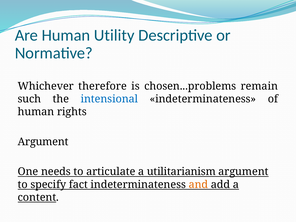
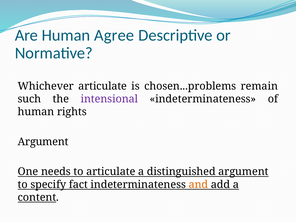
Utility: Utility -> Agree (114, 35)
Whichever therefore: therefore -> articulate (103, 86)
intensional colour: blue -> purple (109, 99)
utilitarianism: utilitarianism -> distinguished (181, 172)
